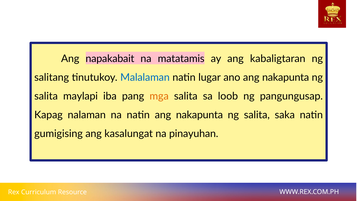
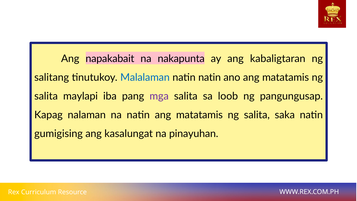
matatamis: matatamis -> nakapunta (181, 59)
natin lugar: lugar -> natin (210, 77)
ano ang nakapunta: nakapunta -> matatamis (286, 77)
mga colour: orange -> purple (159, 96)
natin ang nakapunta: nakapunta -> matatamis (199, 115)
